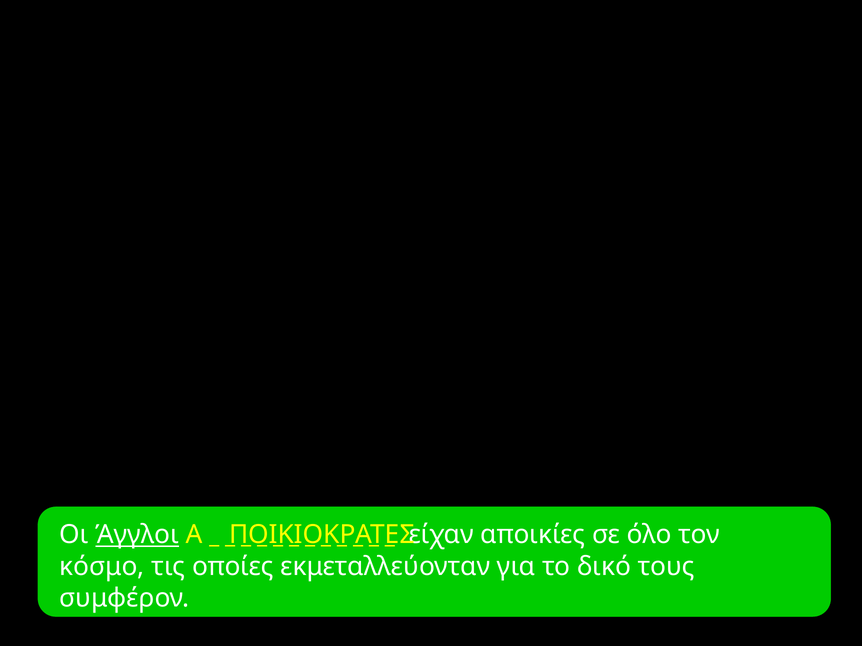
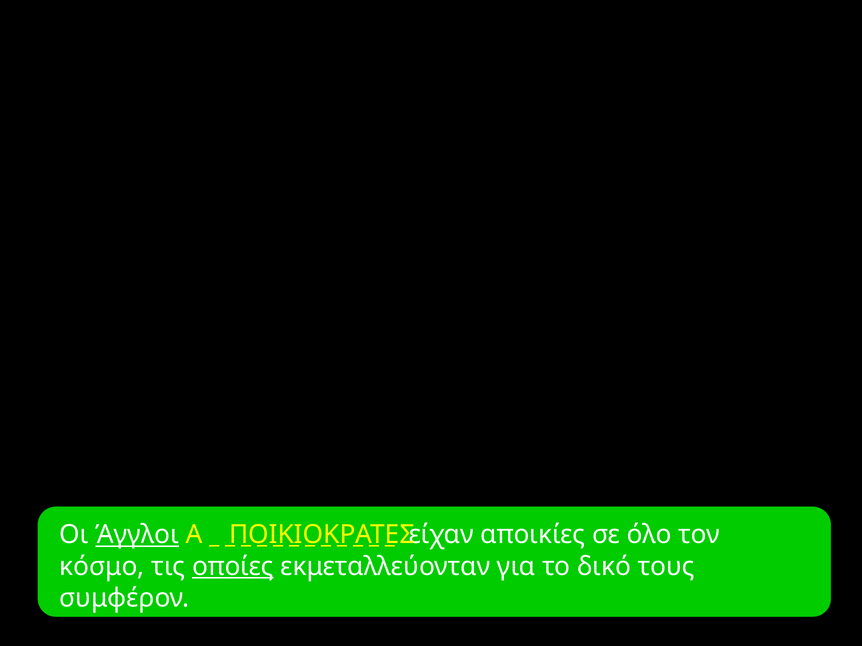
οποίες underline: none -> present (233, 567)
